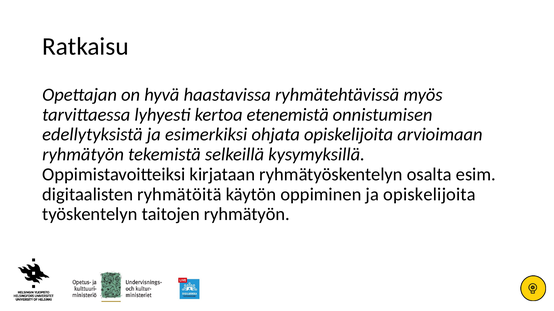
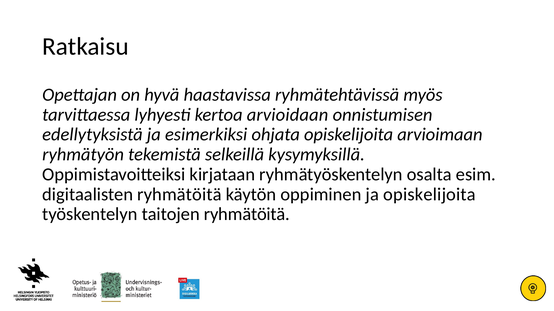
etenemistä: etenemistä -> arvioidaan (288, 115)
taitojen ryhmätyön: ryhmätyön -> ryhmätöitä (247, 215)
